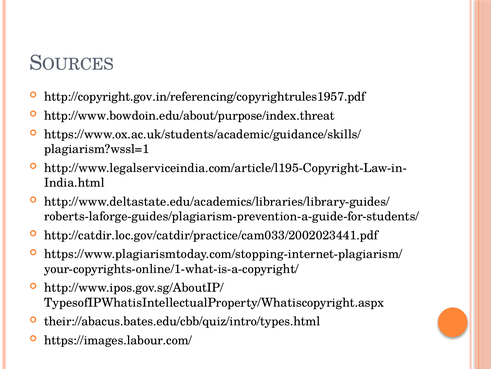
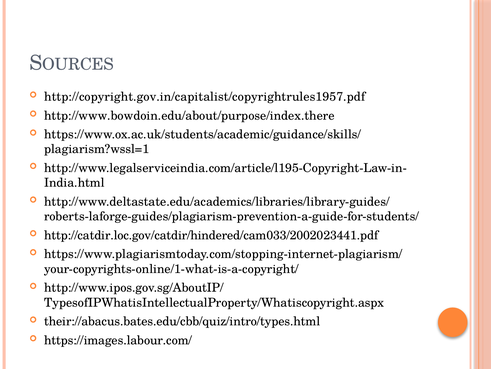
http://copyright.gov.in/referencing/copyrightrules1957.pdf: http://copyright.gov.in/referencing/copyrightrules1957.pdf -> http://copyright.gov.in/capitalist/copyrightrules1957.pdf (205, 97)
http://www.bowdoin.edu/about/purpose/index.threat: http://www.bowdoin.edu/about/purpose/index.threat -> http://www.bowdoin.edu/about/purpose/index.there (189, 115)
http://catdir.loc.gov/catdir/practice/cam033/2002023441.pdf: http://catdir.loc.gov/catdir/practice/cam033/2002023441.pdf -> http://catdir.loc.gov/catdir/hindered/cam033/2002023441.pdf (211, 235)
